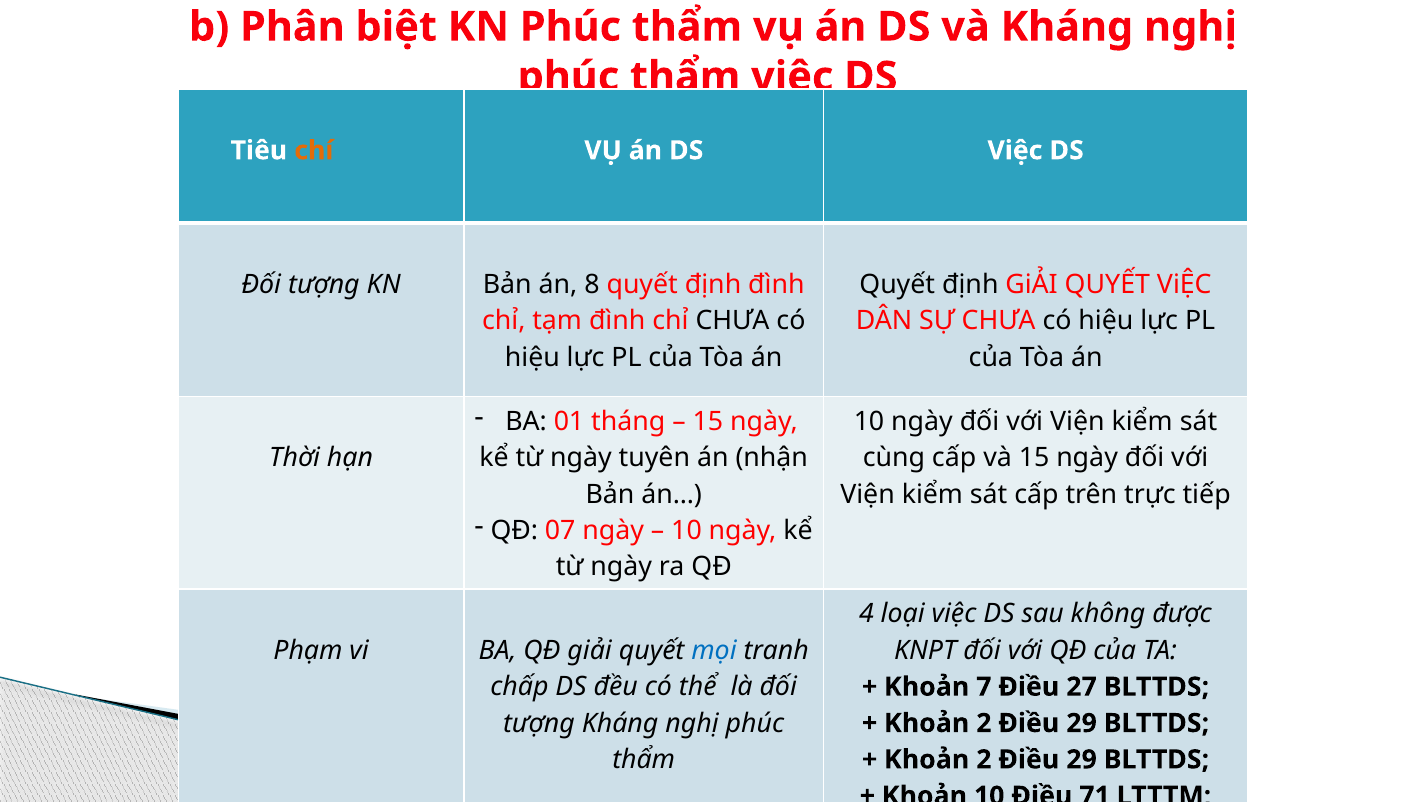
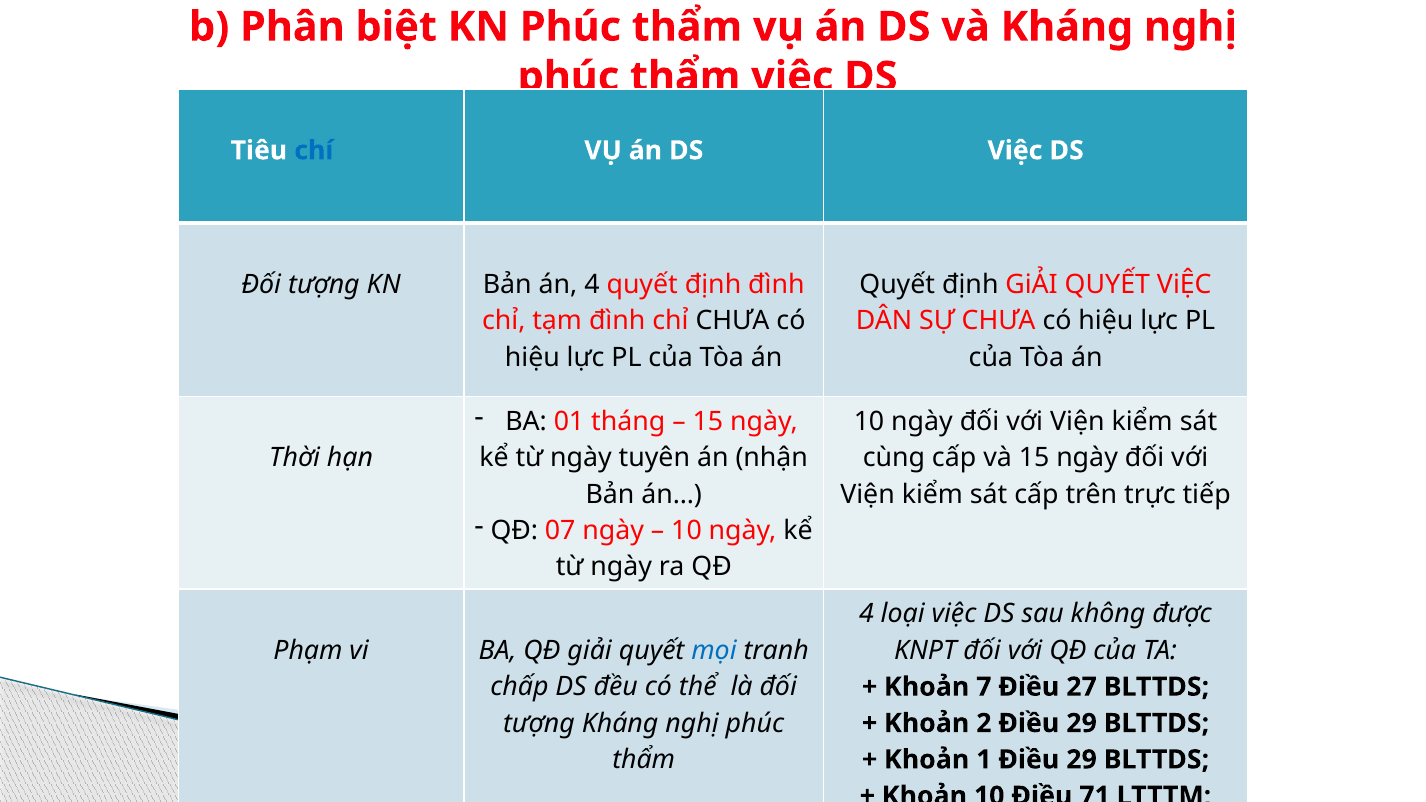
chí colour: orange -> blue (314, 151)
án 8: 8 -> 4 (592, 285)
2: 2 -> 1 (984, 760)
